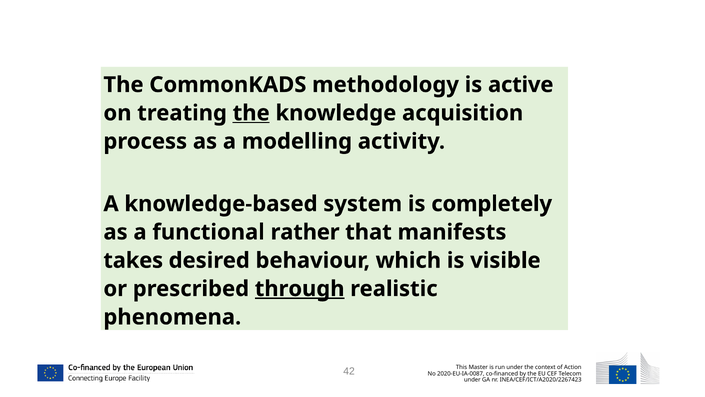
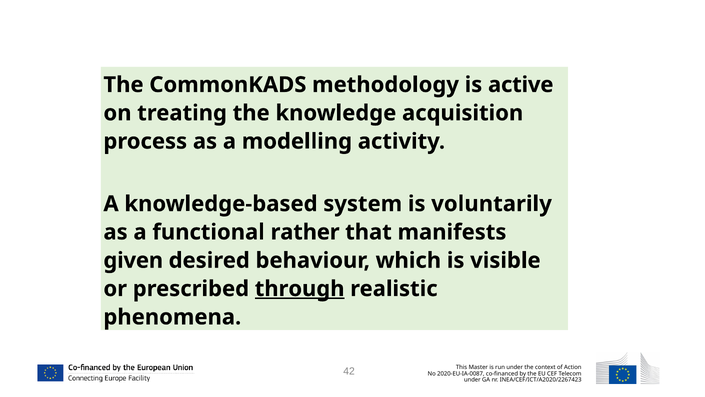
the underline: present -> none (251, 113)
completely: completely -> voluntarily (492, 204)
takes: takes -> given (133, 260)
